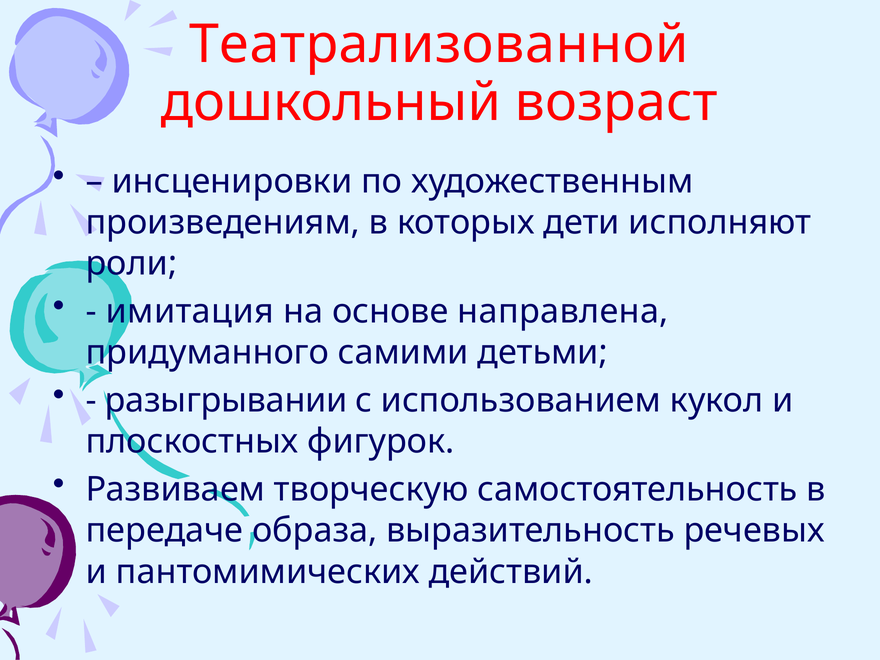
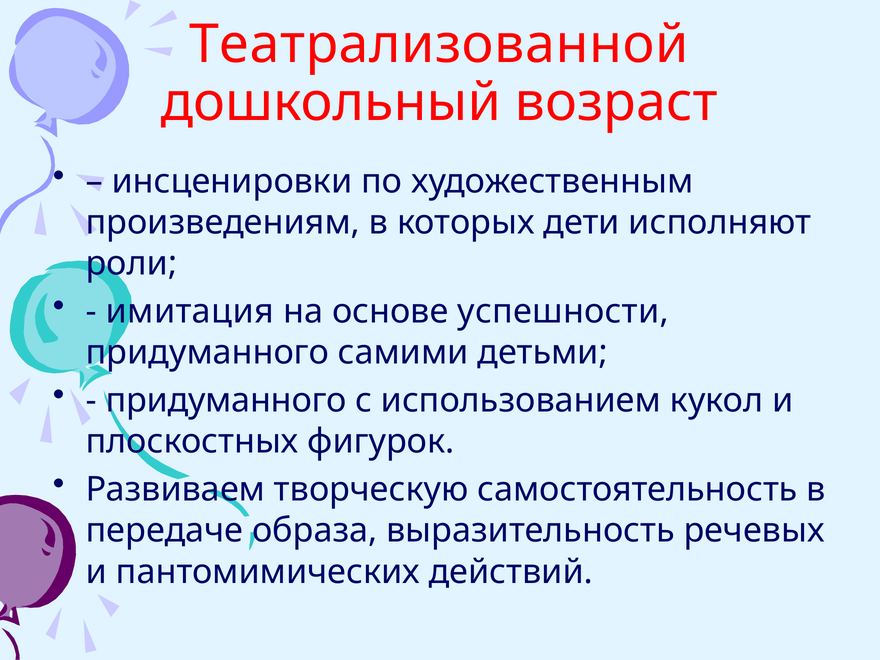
направлена: направлена -> успешности (563, 311)
разыгрывании: разыгрывании -> придуманного (226, 401)
